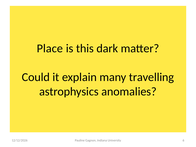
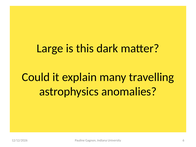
Place: Place -> Large (50, 48)
